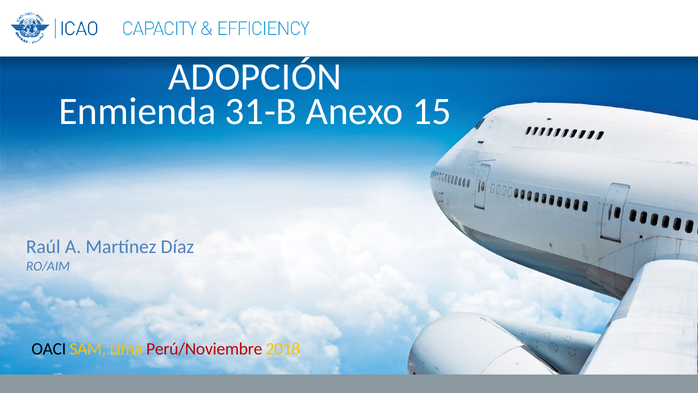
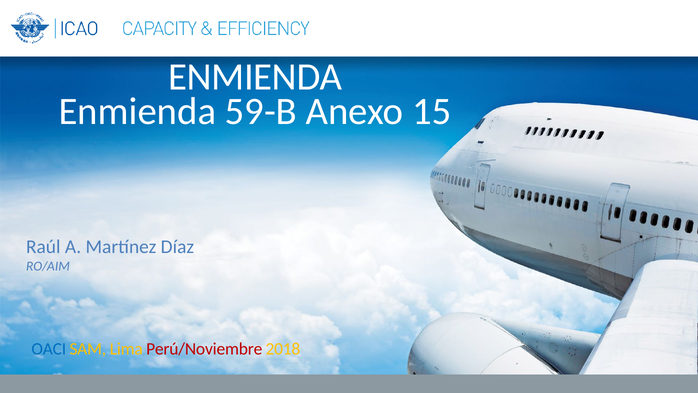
ADOPCIÓN: ADOPCIÓN -> ENMIENDA (255, 77)
31-B: 31-B -> 59-B (261, 112)
OACI colour: black -> blue (49, 349)
